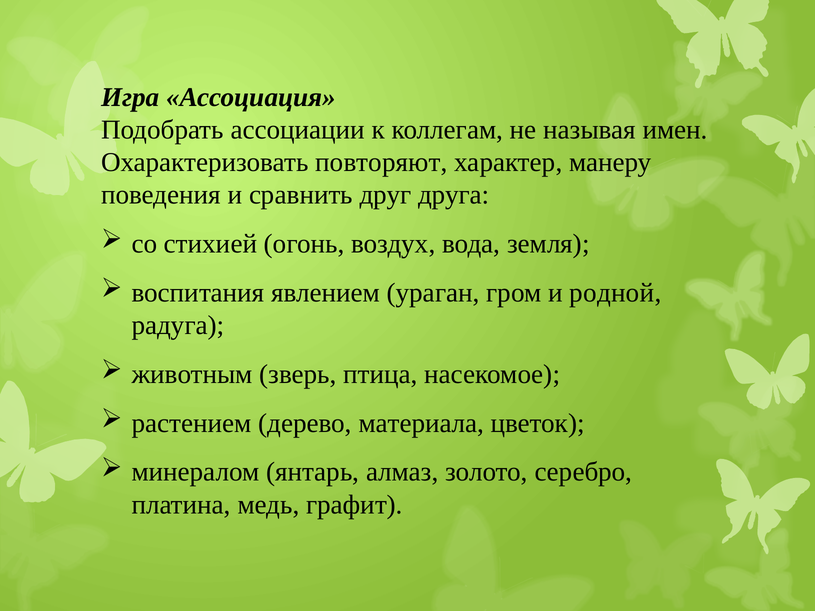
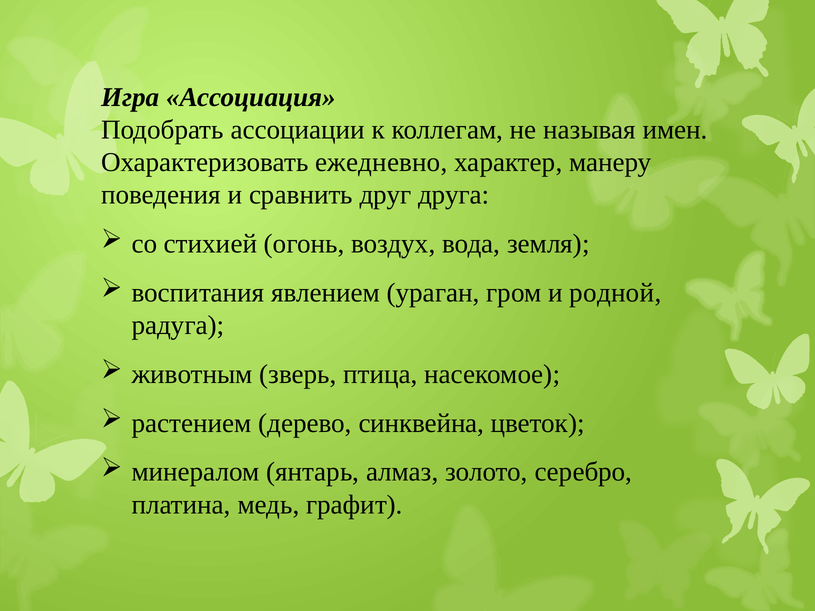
повторяют: повторяют -> ежедневно (381, 162)
материала: материала -> синквейна (421, 423)
